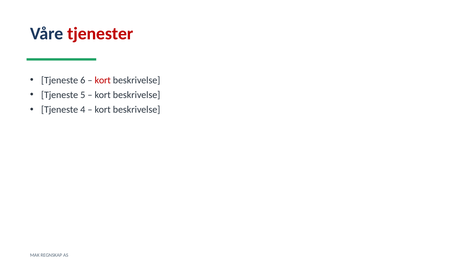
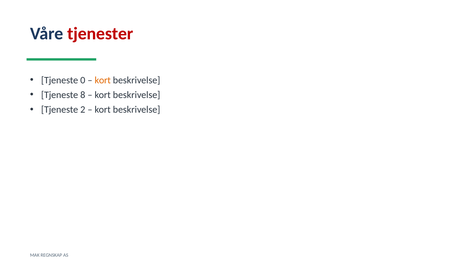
6: 6 -> 0 (83, 80)
kort colour: red -> orange (103, 80)
5: 5 -> 8 (83, 95)
4: 4 -> 2 (83, 109)
